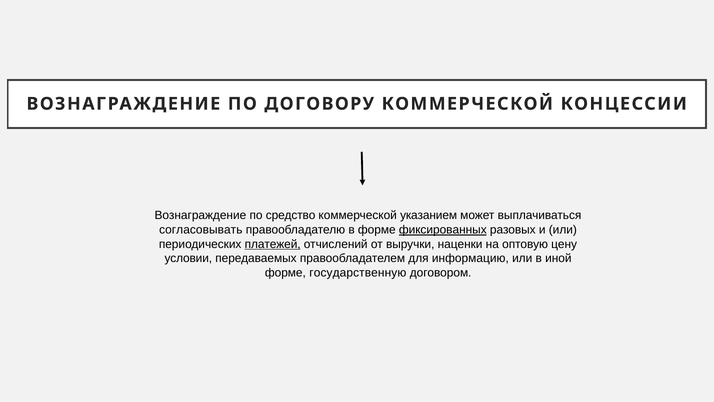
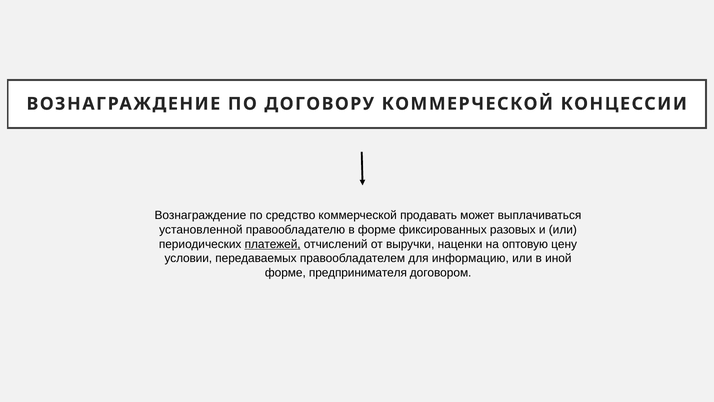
указанием: указанием -> продавать (429, 215)
согласовывать: согласовывать -> установленной (201, 230)
фиксированных underline: present -> none (443, 230)
государственную: государственную -> предпринимателя (358, 272)
